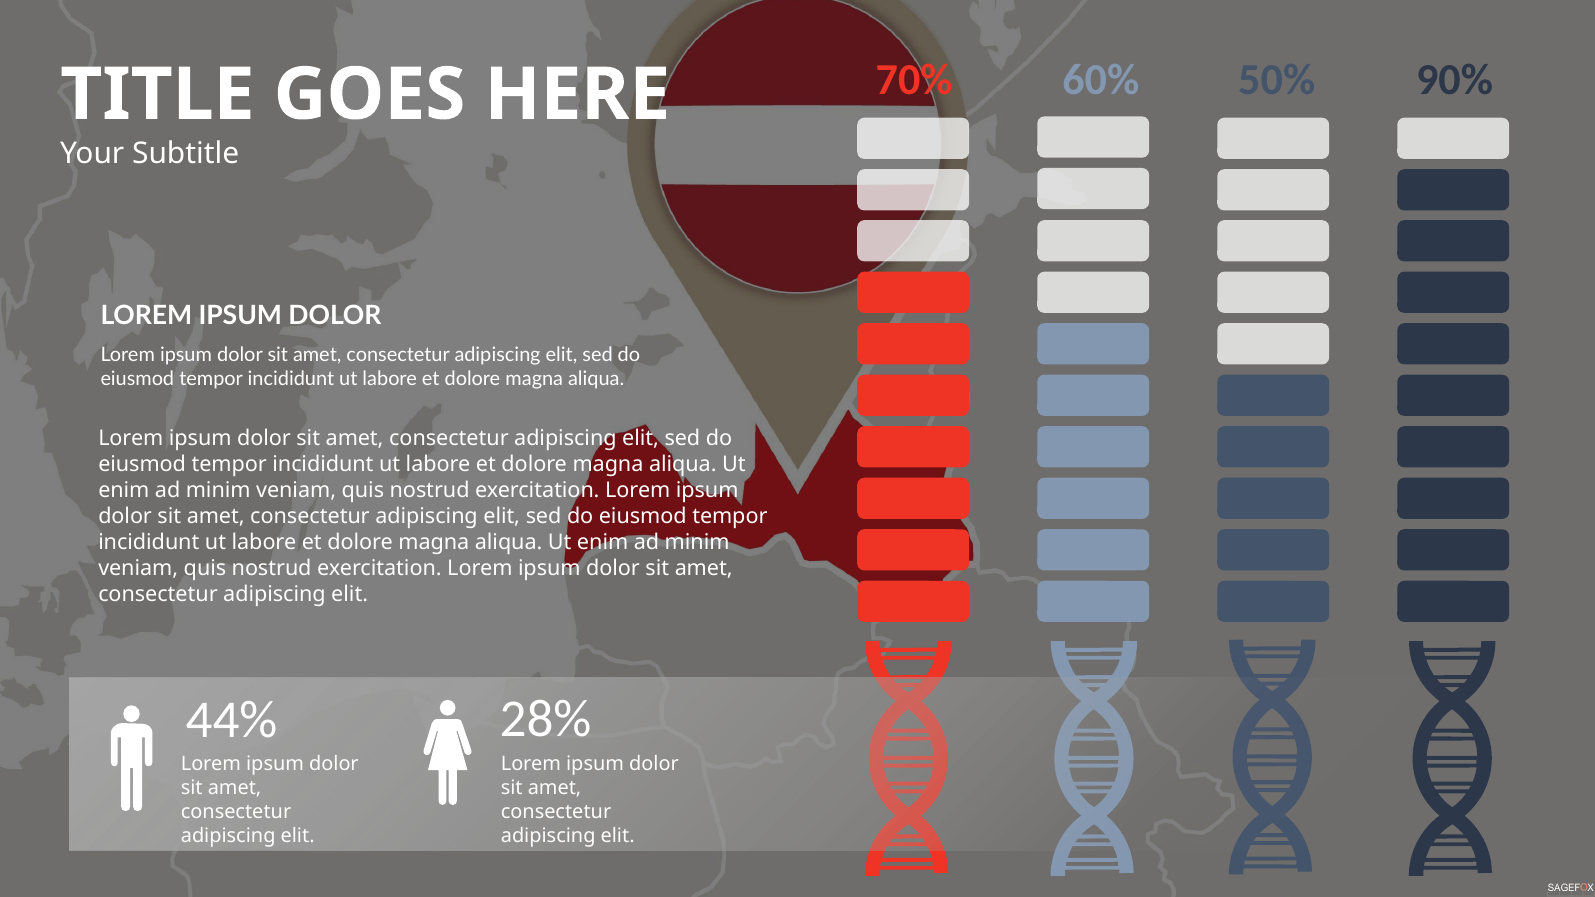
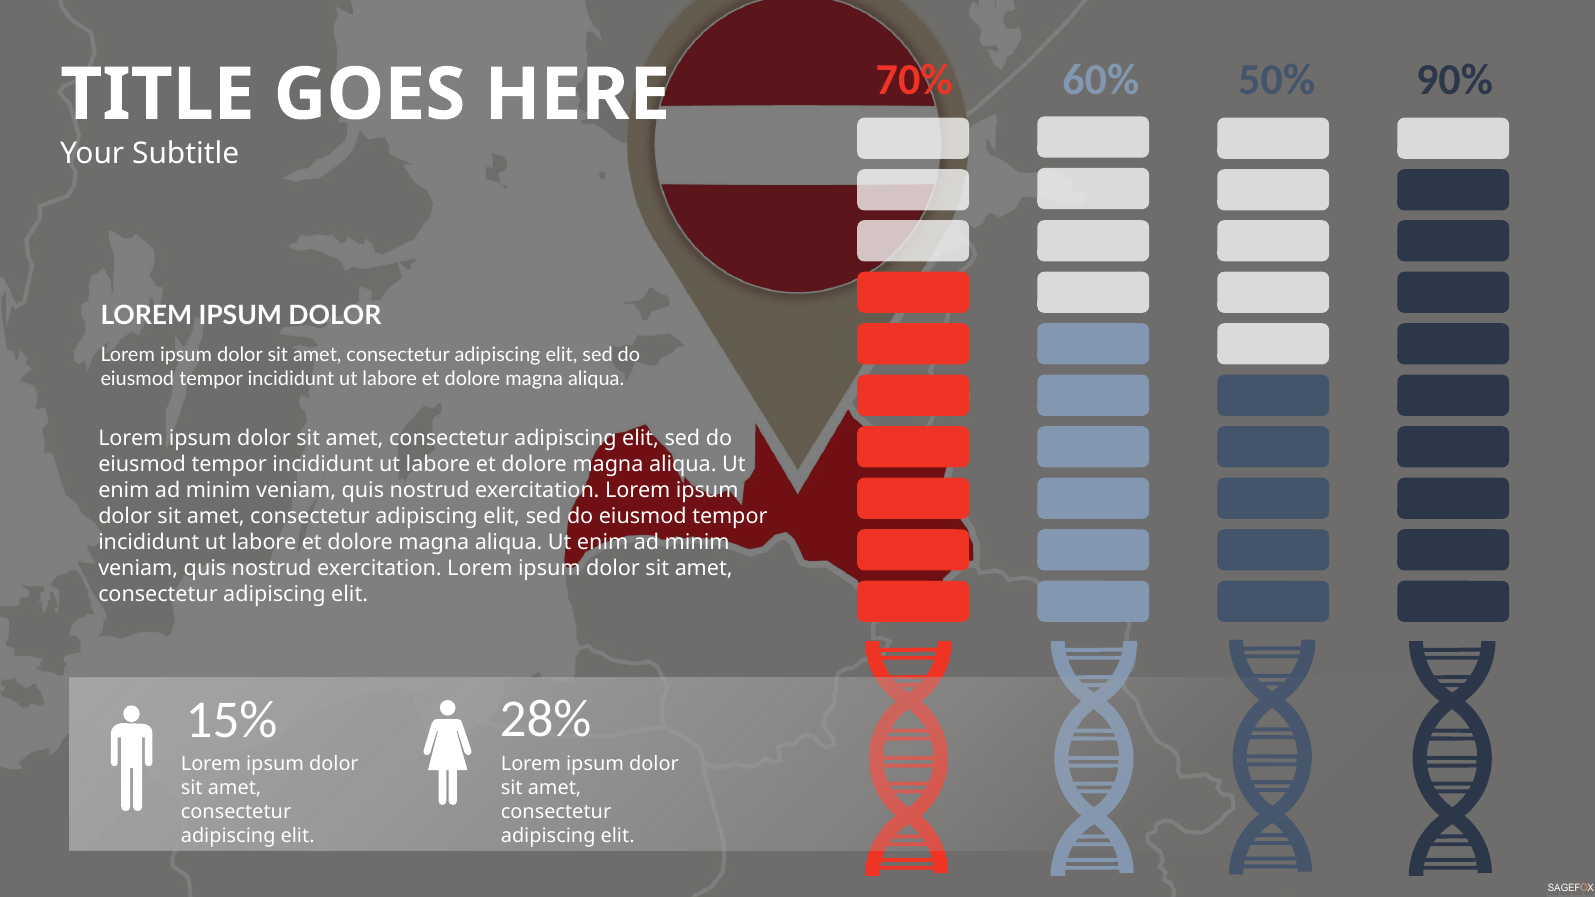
44%: 44% -> 15% (232, 720)
